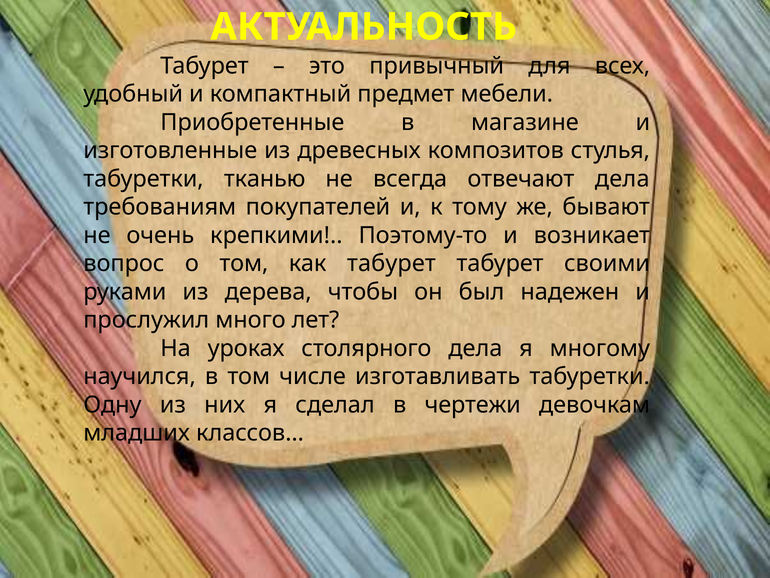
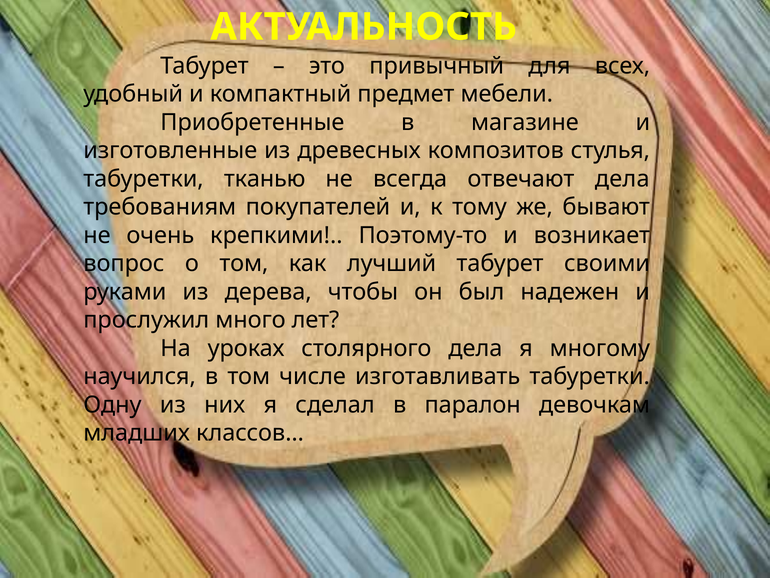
как табурет: табурет -> лучший (392, 263)
чертежи: чертежи -> паралон (473, 404)
